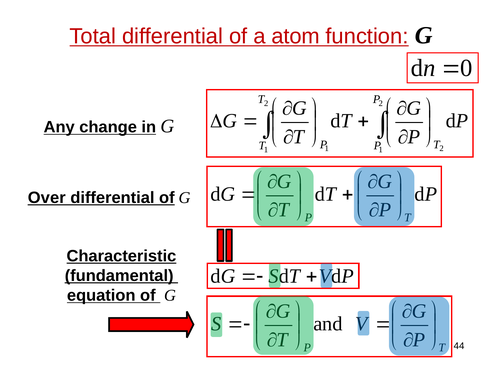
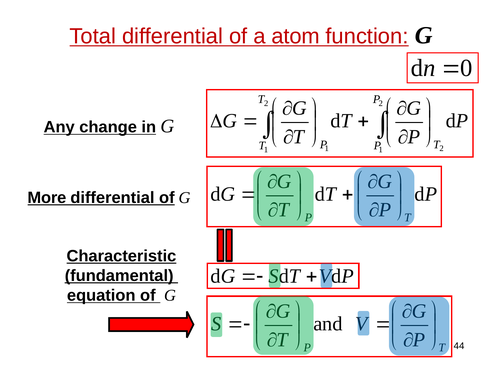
Over: Over -> More (47, 198)
